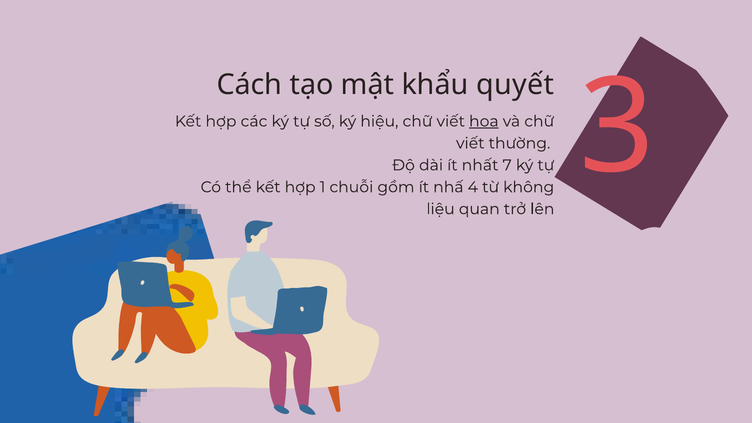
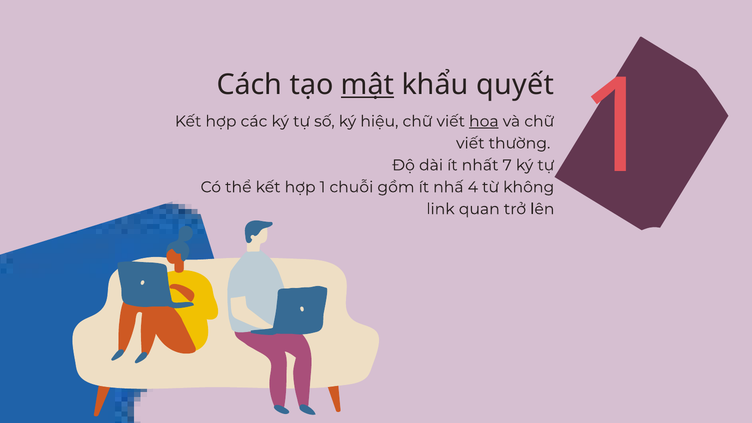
mật underline: none -> present (368, 85)
liệu: liệu -> link (440, 209)
lên 3: 3 -> 1 (617, 128)
